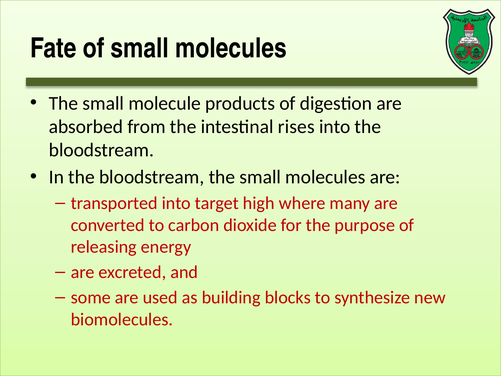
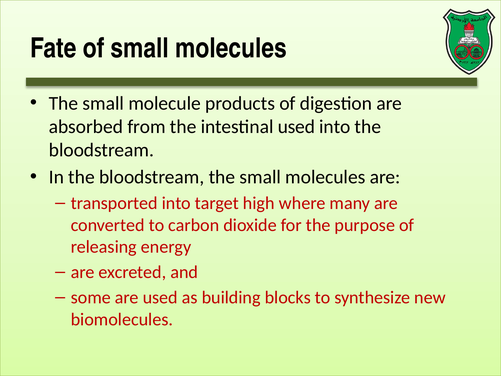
intestinal rises: rises -> used (296, 127)
